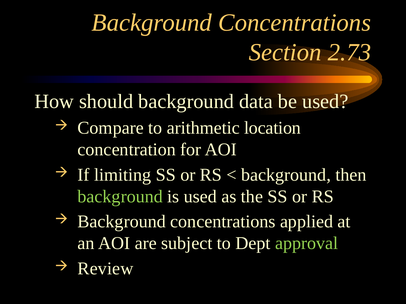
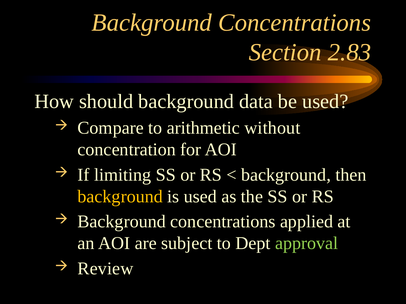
2.73: 2.73 -> 2.83 (350, 52)
location: location -> without (272, 128)
background colour: light green -> yellow (120, 197)
